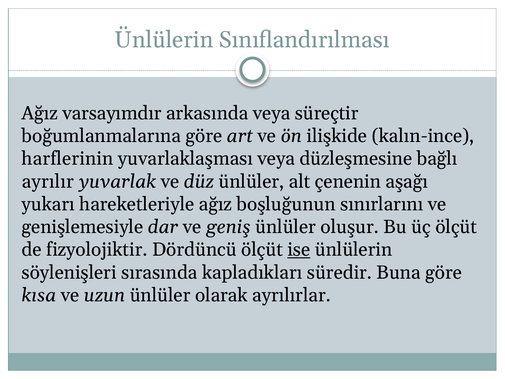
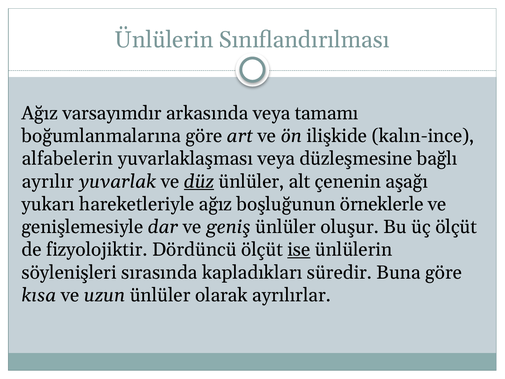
süreçtir: süreçtir -> tamamı (327, 113)
harflerinin: harflerinin -> alfabelerin (67, 159)
düz underline: none -> present (199, 181)
sınırlarını: sınırlarını -> örneklerle (382, 204)
